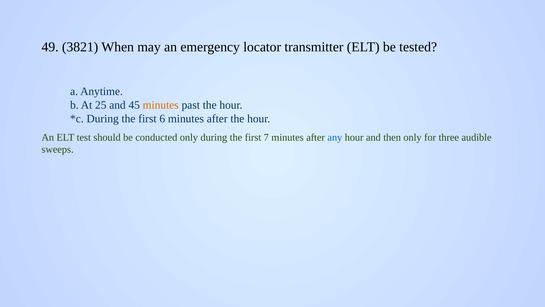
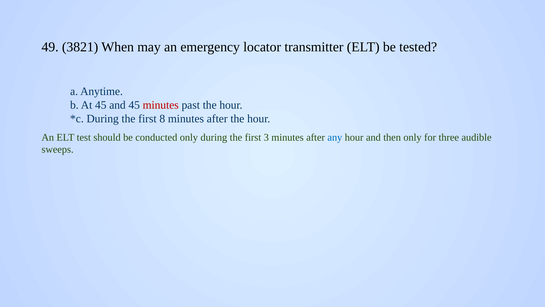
At 25: 25 -> 45 (101, 105)
minutes colour: orange -> red (161, 105)
6: 6 -> 8 (162, 119)
7: 7 -> 3 (266, 137)
